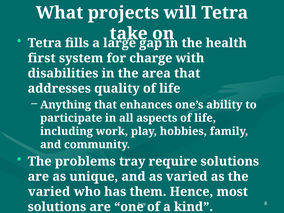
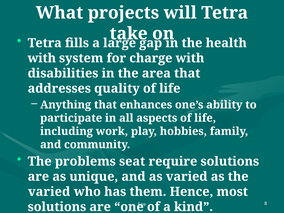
first: first -> with (42, 58)
tray: tray -> seat (132, 161)
